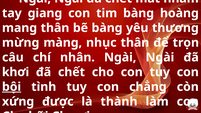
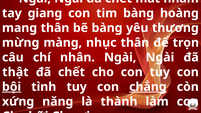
khơi: khơi -> thật (15, 72)
chẳng underline: none -> present (148, 87)
được: được -> năng (58, 102)
